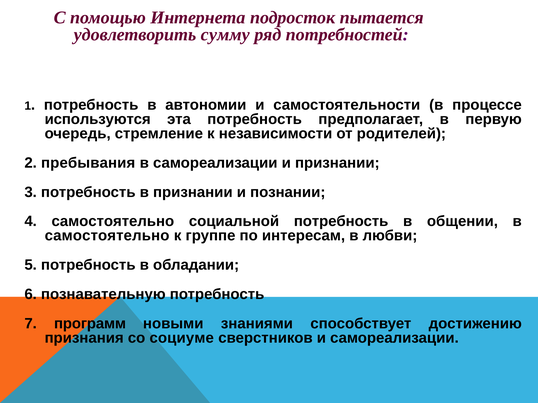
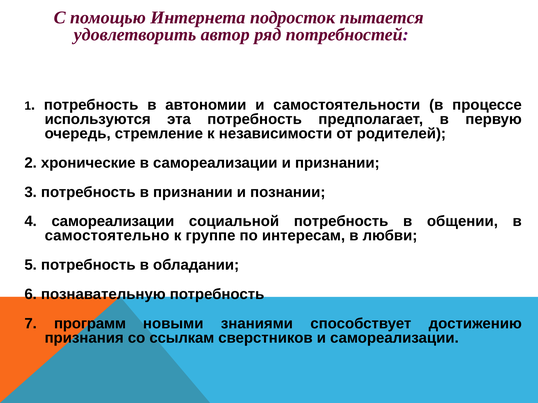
сумму: сумму -> автор (225, 35)
пребывания: пребывания -> хронические (88, 163)
4 самостоятельно: самостоятельно -> самореализации (113, 222)
социуме: социуме -> ссылкам (182, 338)
